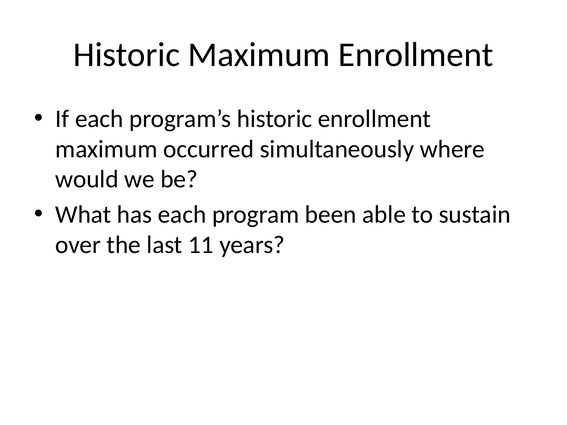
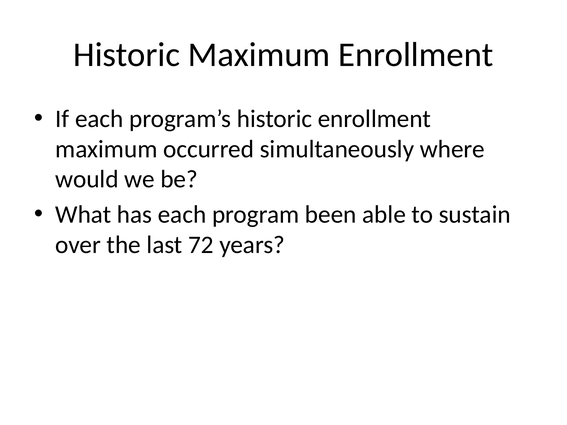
11: 11 -> 72 (201, 245)
